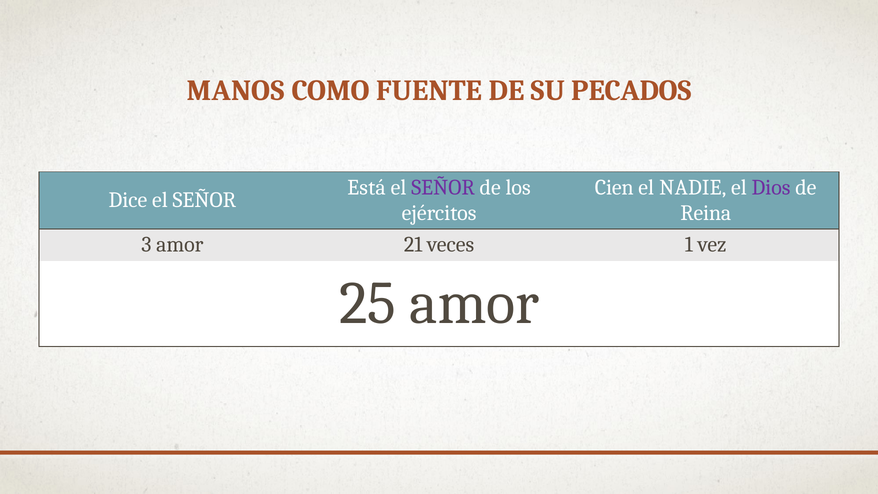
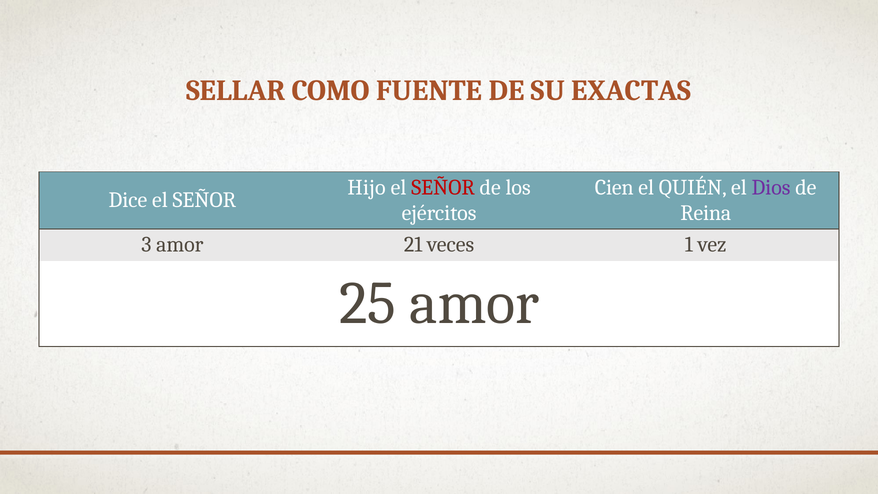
MANOS: MANOS -> SELLAR (236, 90)
PECADOS: PECADOS -> EXACTAS (631, 90)
Está: Está -> Hijo (367, 188)
SEÑOR colour: purple -> red (443, 188)
NADIE: NADIE -> QUIÉN (693, 188)
